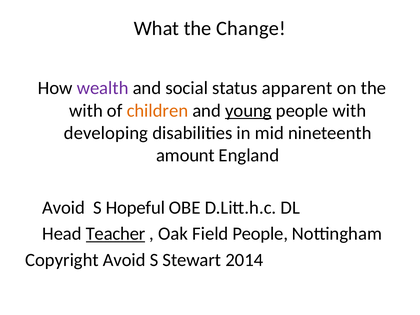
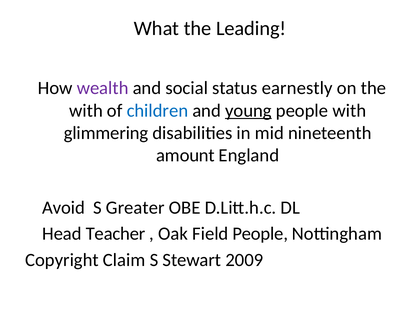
Change: Change -> Leading (251, 28)
apparent: apparent -> earnestly (297, 88)
children colour: orange -> blue (157, 111)
developing: developing -> glimmering (106, 133)
Hopeful: Hopeful -> Greater (135, 208)
Teacher underline: present -> none (116, 234)
Copyright Avoid: Avoid -> Claim (124, 260)
2014: 2014 -> 2009 (244, 260)
